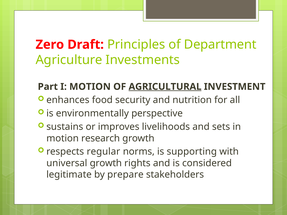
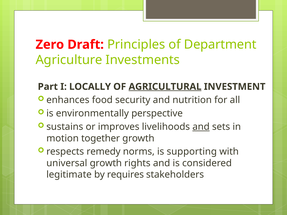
I MOTION: MOTION -> LOCALLY (90, 87)
and underline: none -> present (201, 127)
research: research -> together (101, 138)
regular: regular -> remedy (104, 152)
prepare: prepare -> requires (125, 175)
